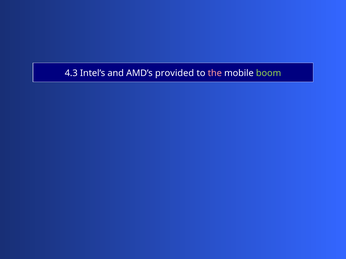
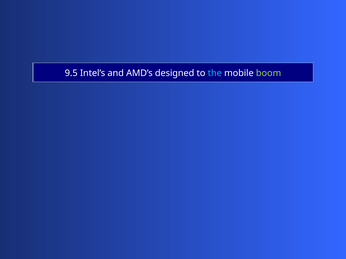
4.3: 4.3 -> 9.5 (71, 73)
provided: provided -> designed (175, 73)
the colour: pink -> light blue (215, 73)
